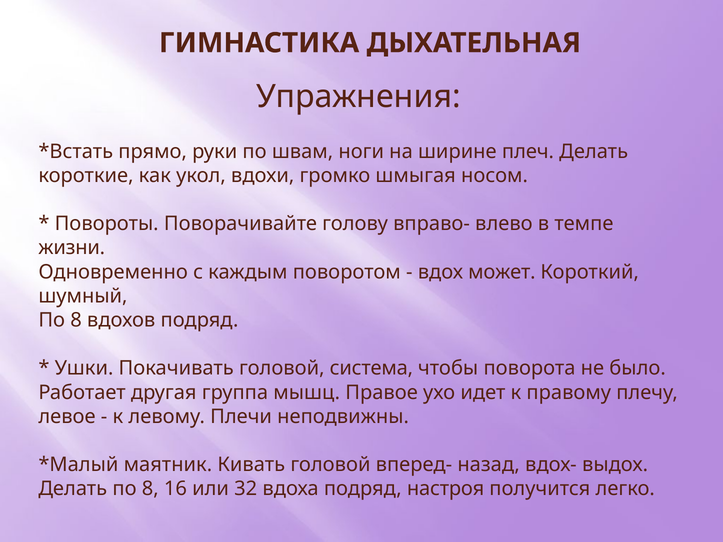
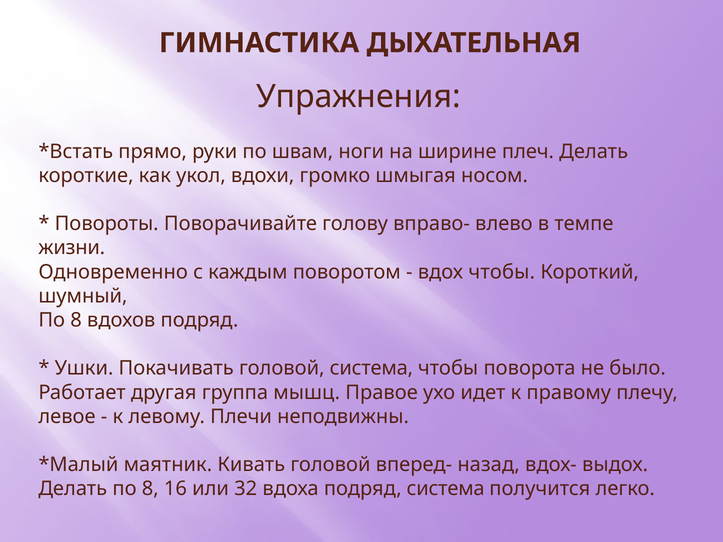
вдох может: может -> чтобы (502, 272)
подряд настроя: настроя -> система (446, 489)
